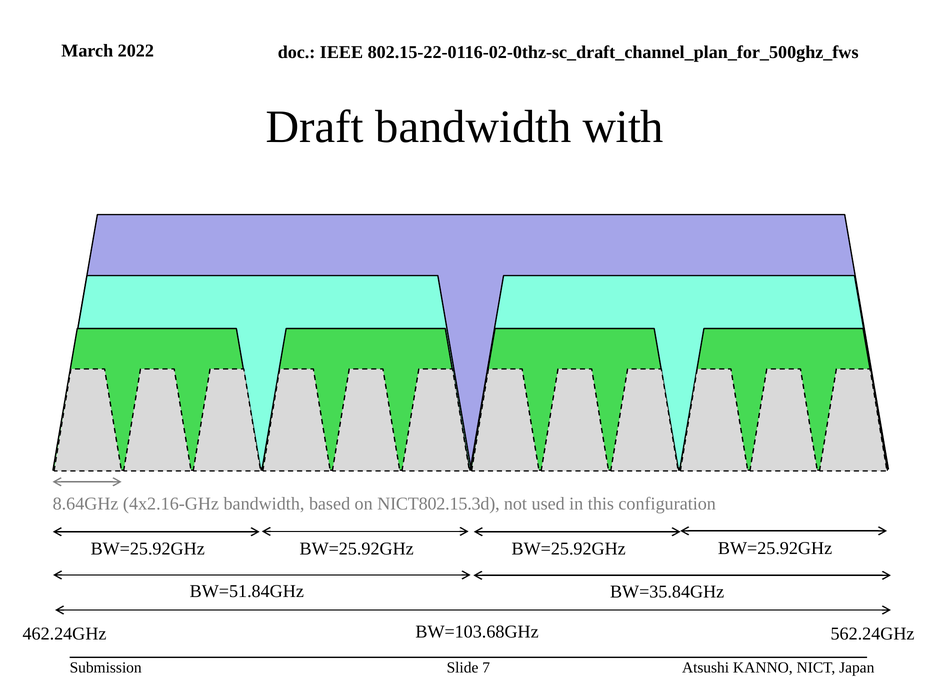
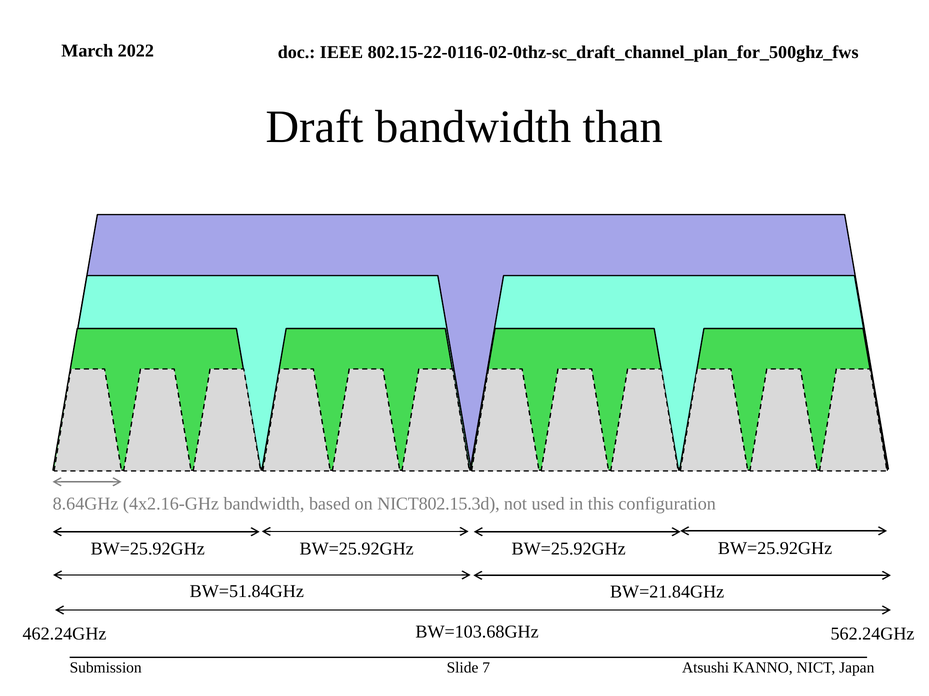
with: with -> than (623, 127)
BW=35.84GHz: BW=35.84GHz -> BW=21.84GHz (667, 593)
